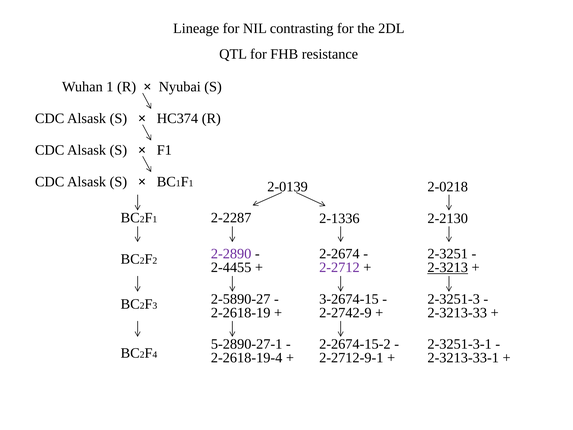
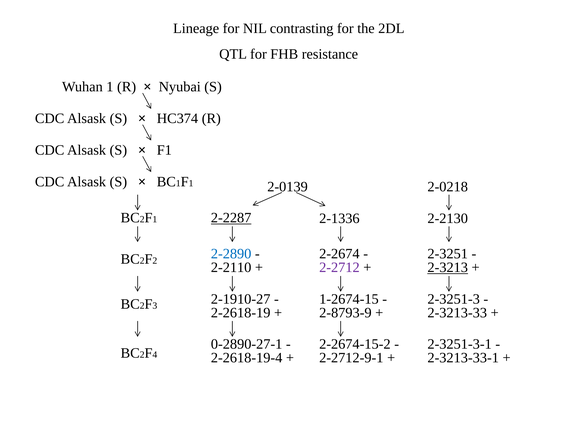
2-2287 underline: none -> present (231, 218)
2-2890 colour: purple -> blue (231, 254)
2-4455: 2-4455 -> 2-2110 (231, 267)
2-5890-27: 2-5890-27 -> 2-1910-27 (241, 299)
3-2674-15: 3-2674-15 -> 1-2674-15 (349, 299)
2-2742-9: 2-2742-9 -> 2-8793-9 (345, 312)
5-2890-27-1: 5-2890-27-1 -> 0-2890-27-1 (247, 344)
